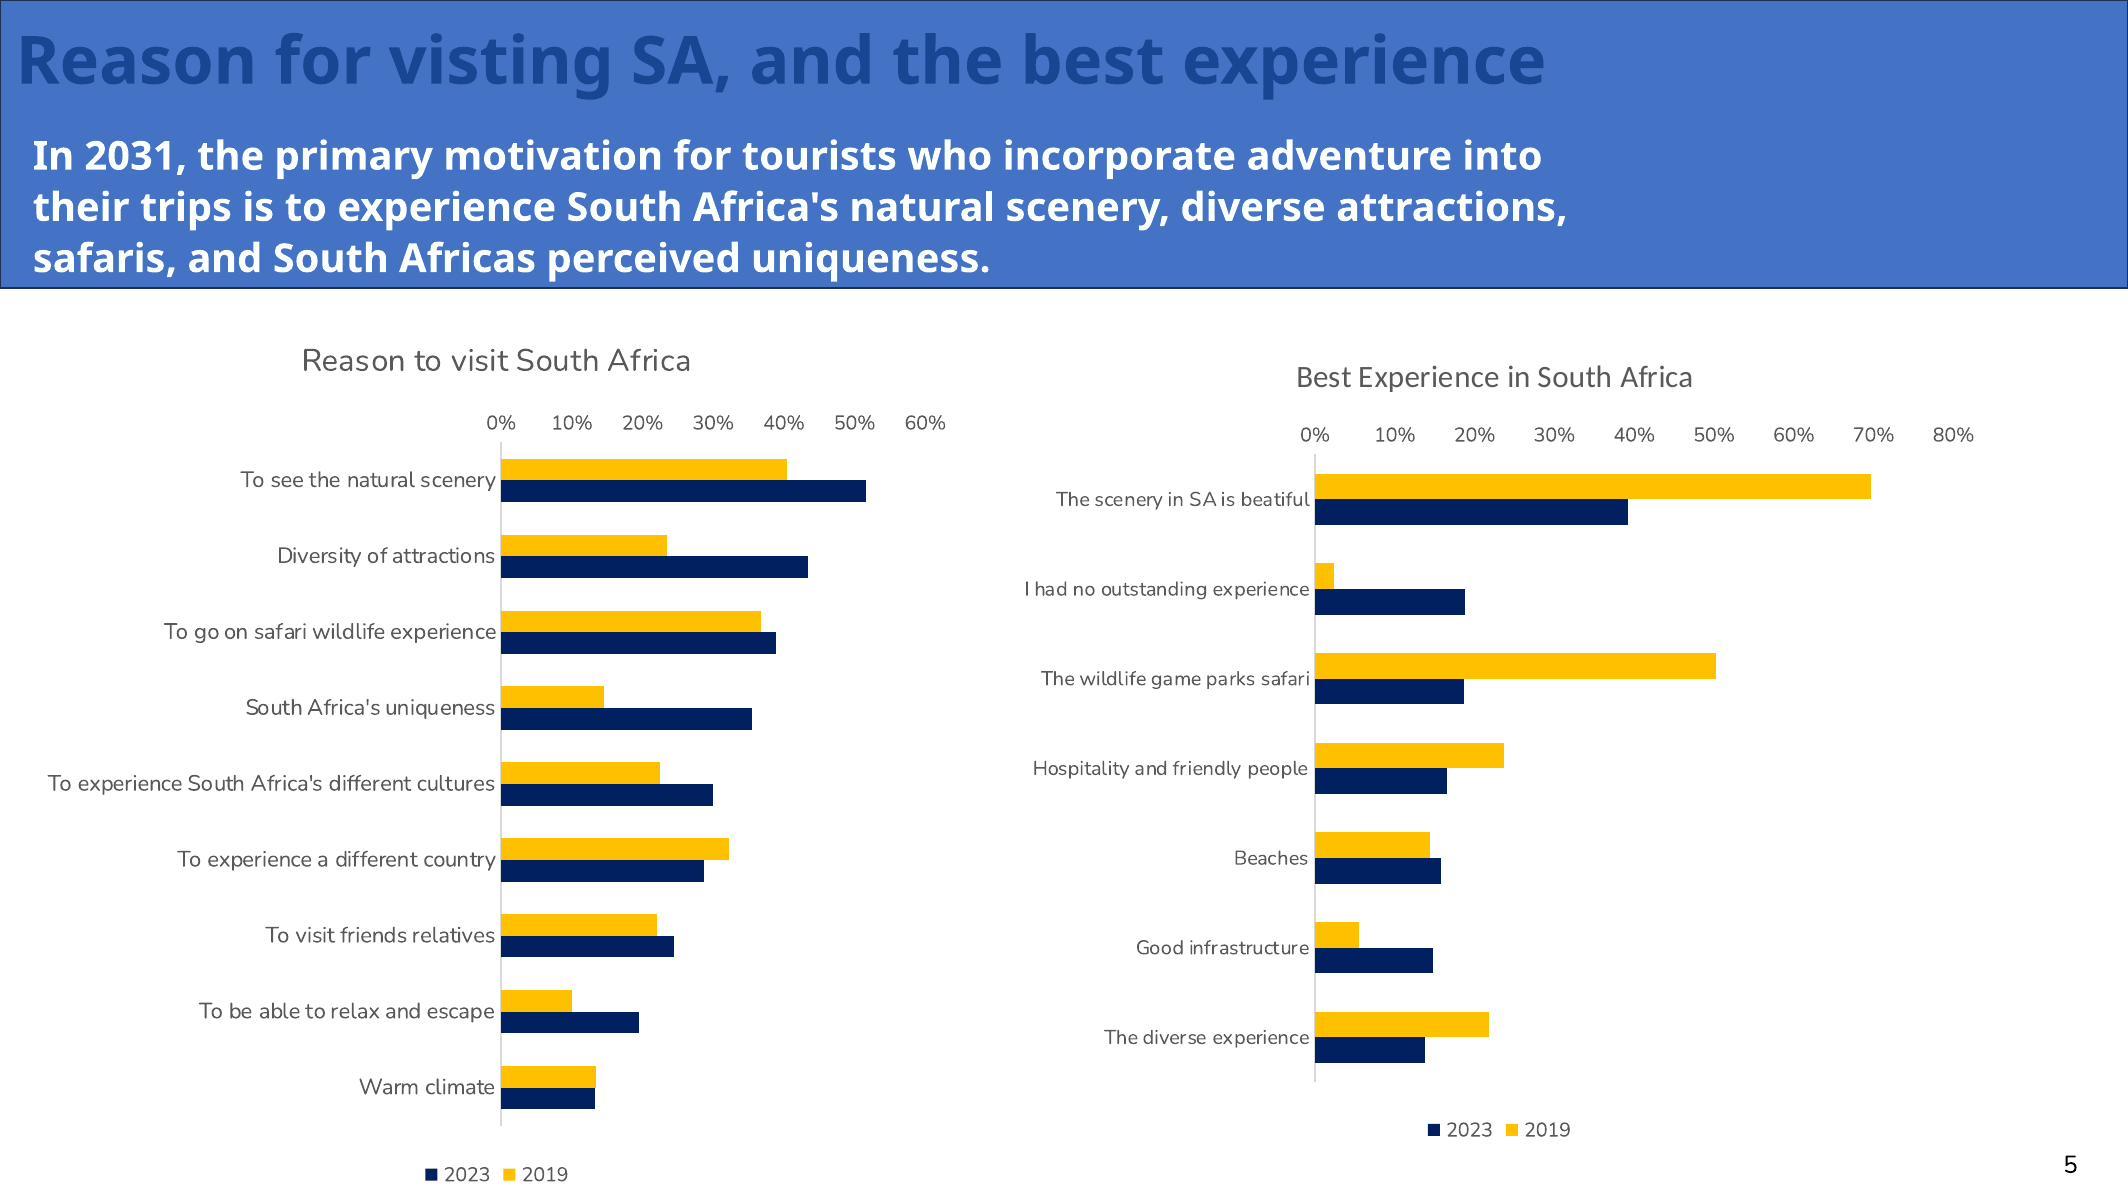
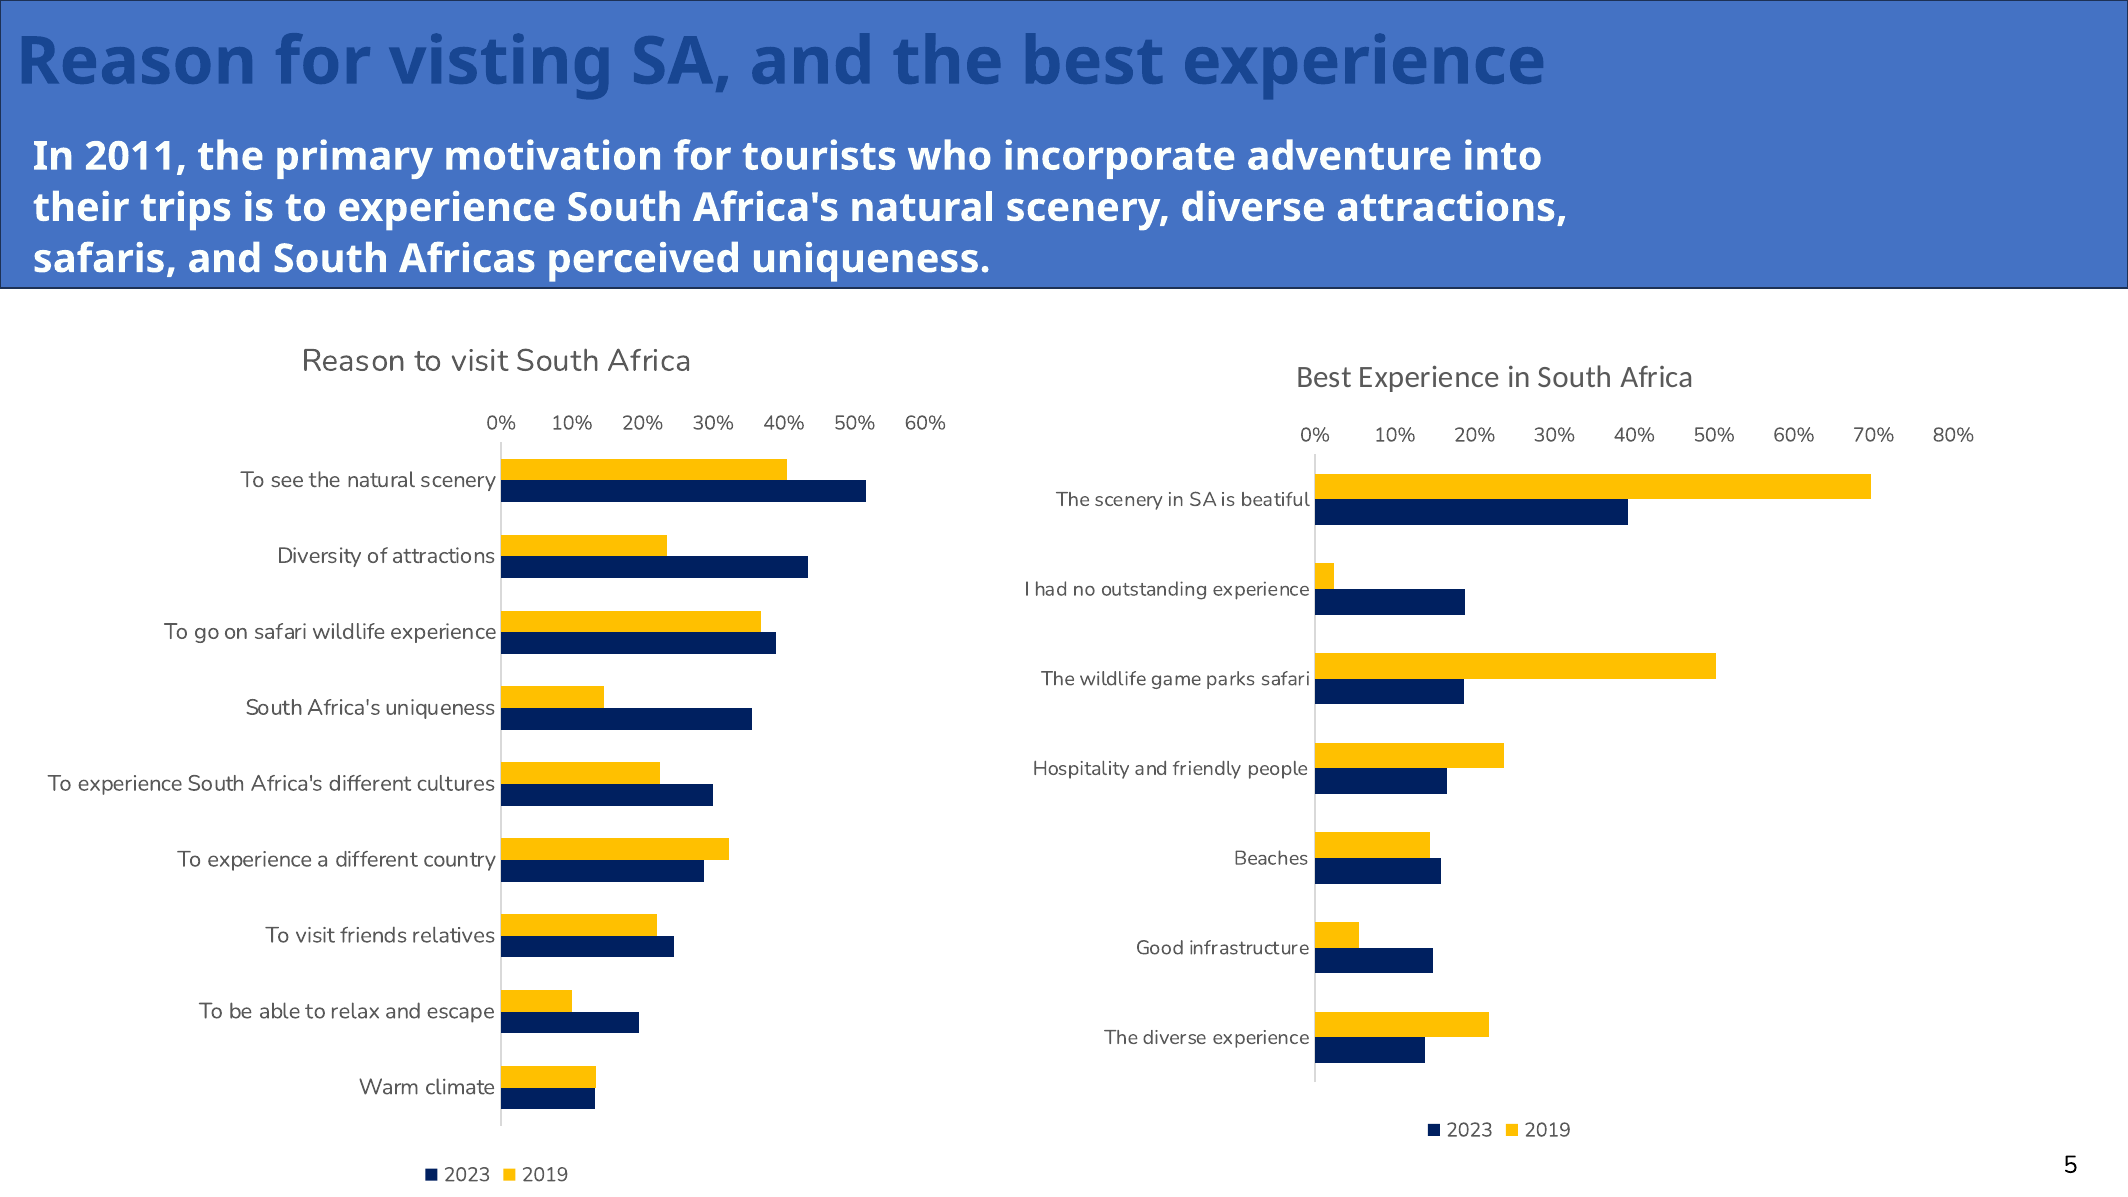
2031: 2031 -> 2011 (136, 156)
